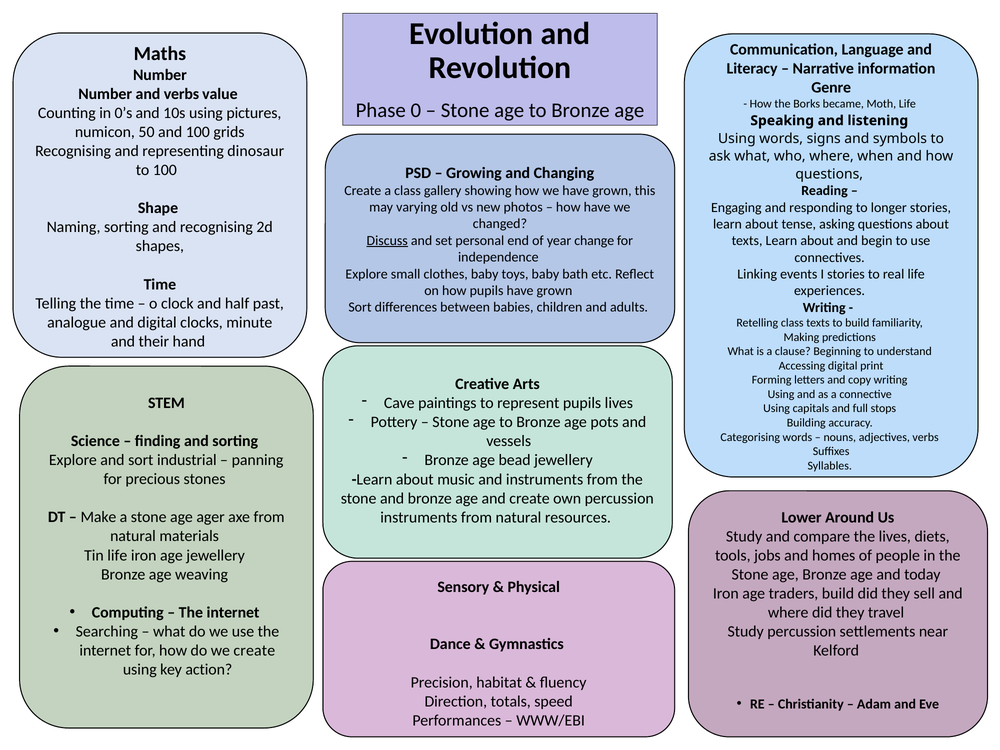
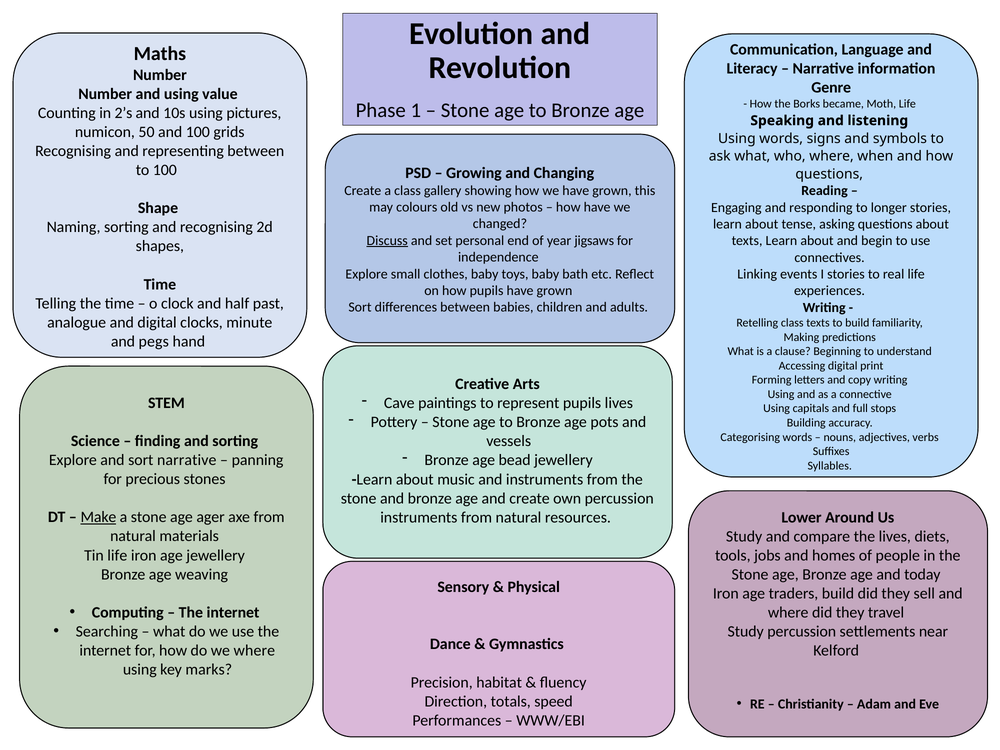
and verbs: verbs -> using (181, 94)
0: 0 -> 1 (416, 110)
0’s: 0’s -> 2’s (123, 113)
representing dinosaur: dinosaur -> between (256, 151)
varying: varying -> colours (417, 207)
change: change -> jigsaws (594, 241)
their: their -> pegs (154, 341)
sort industrial: industrial -> narrative (187, 460)
Make underline: none -> present (98, 517)
we create: create -> where (254, 650)
action: action -> marks (209, 670)
